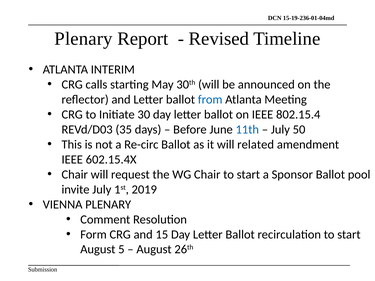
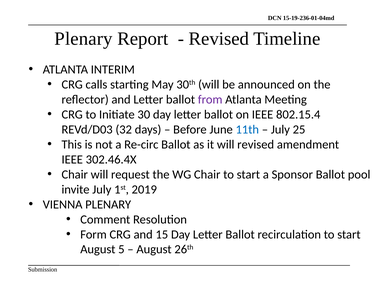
from colour: blue -> purple (210, 100)
35: 35 -> 32 (124, 130)
50: 50 -> 25 (299, 130)
will related: related -> revised (256, 145)
602.15.4X: 602.15.4X -> 302.46.4X (111, 160)
